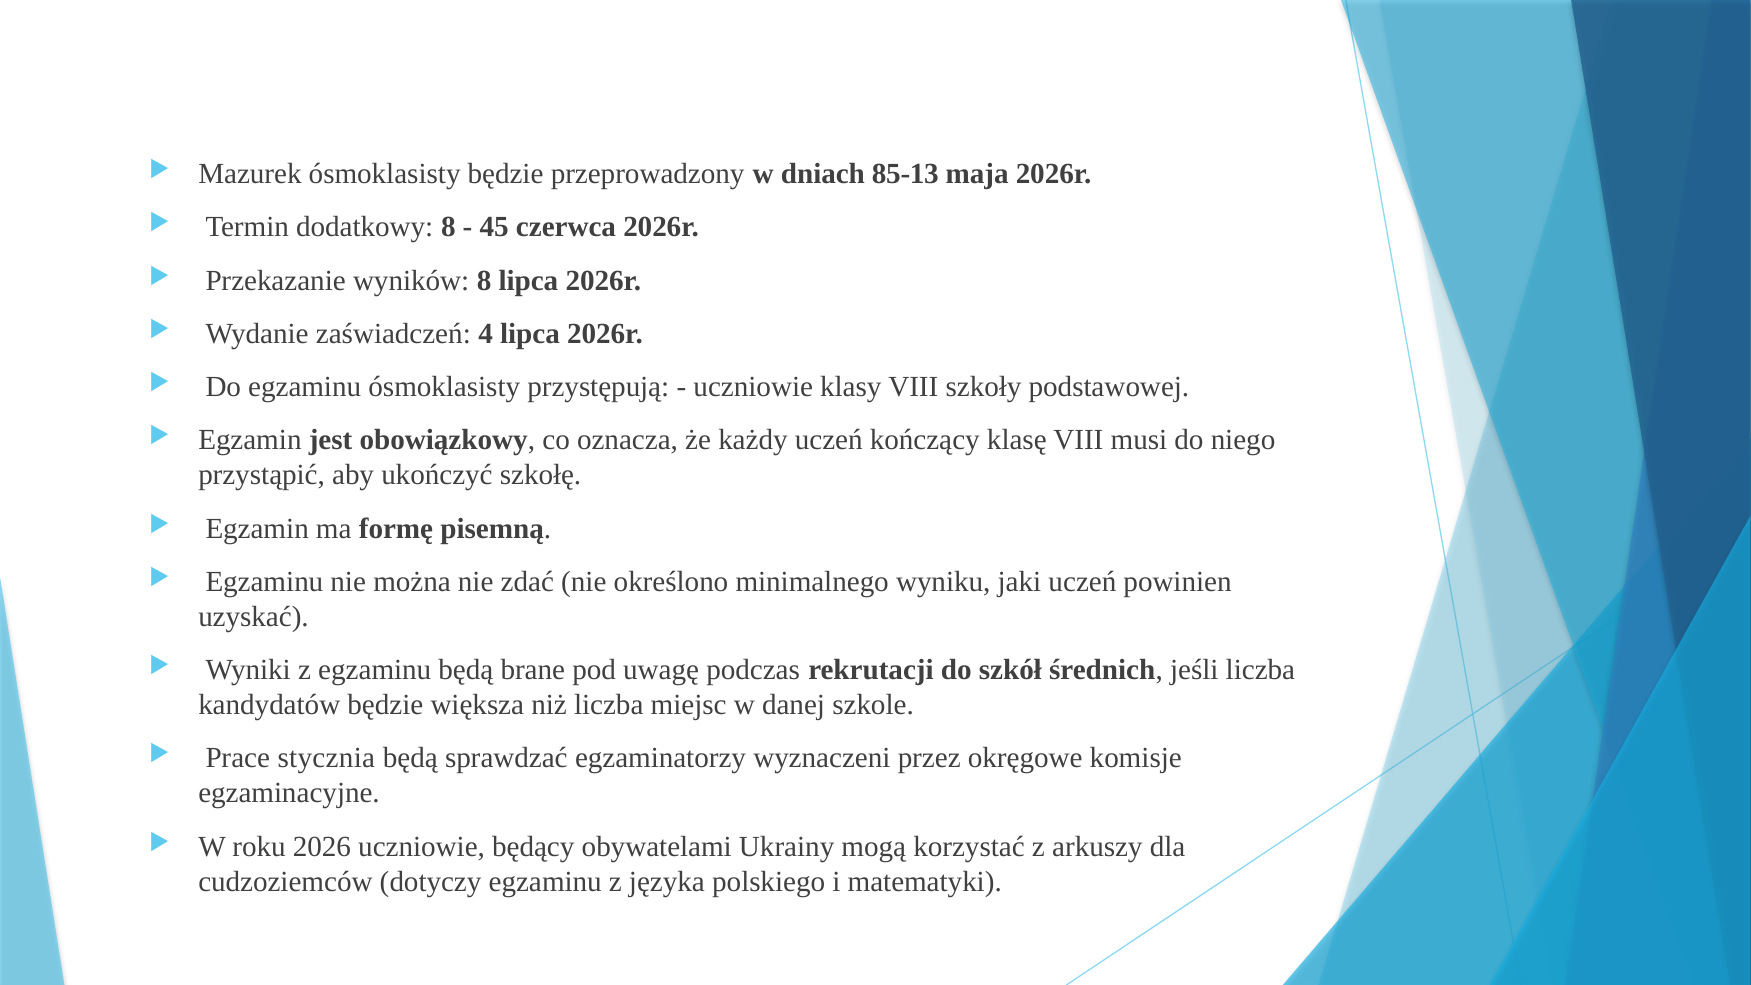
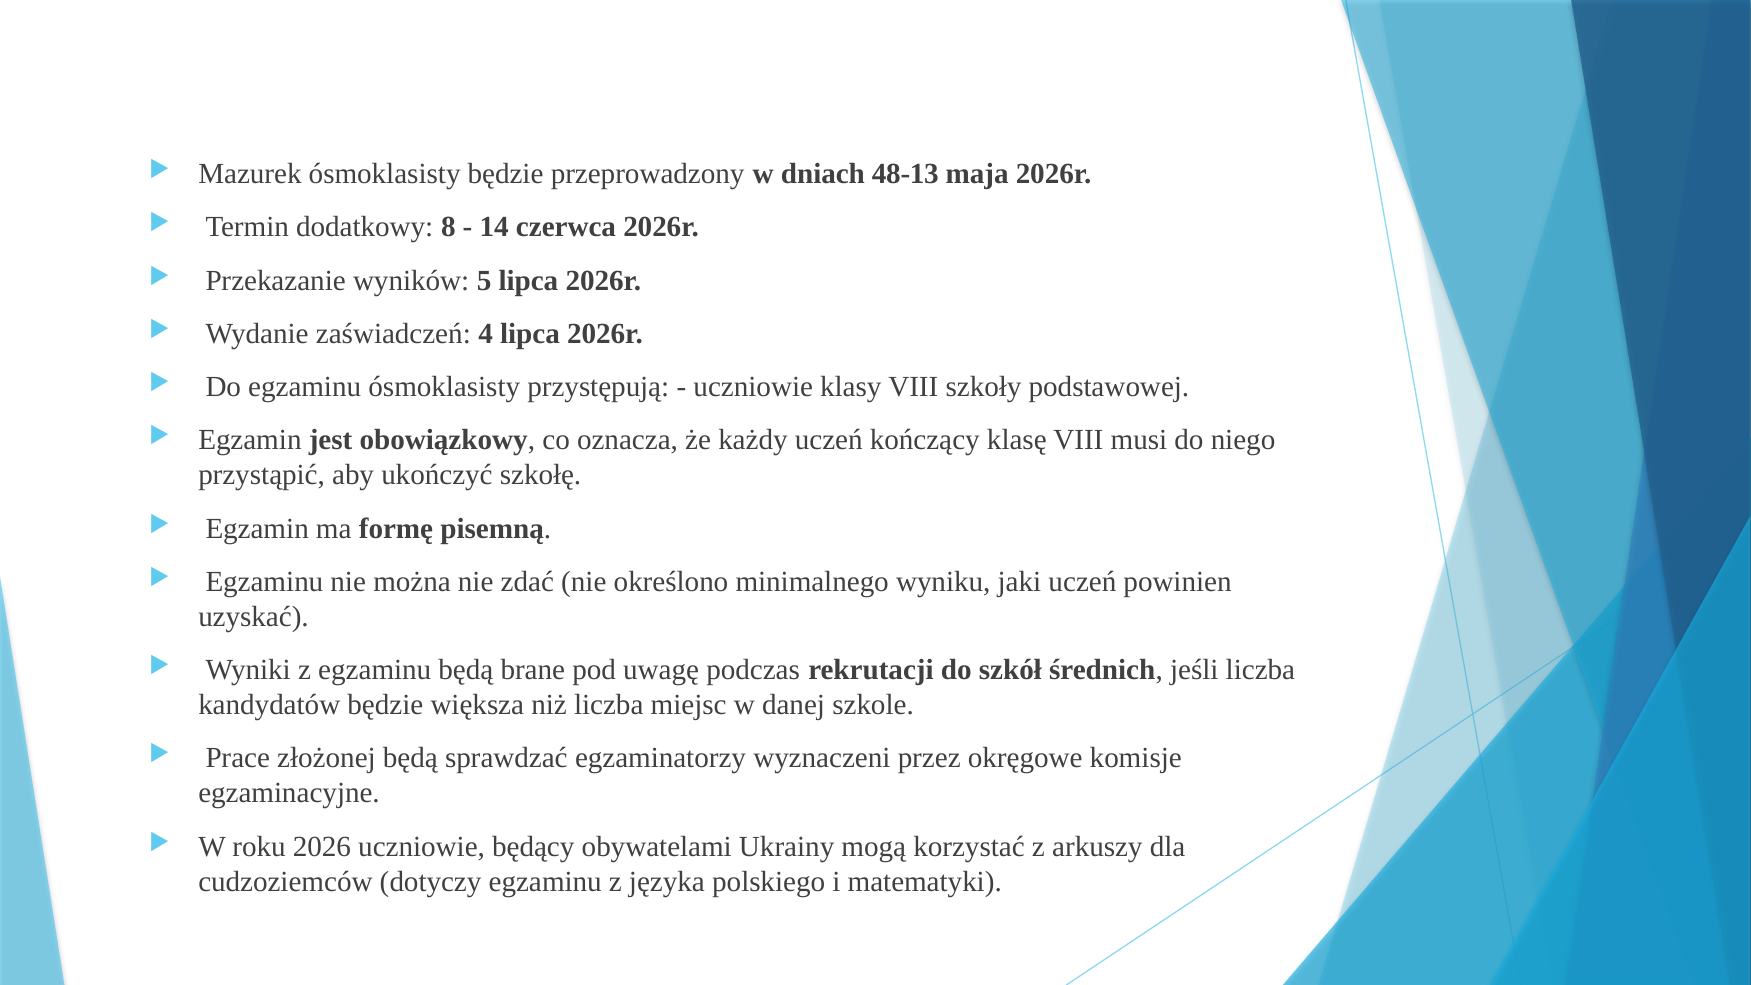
85-13: 85-13 -> 48-13 (905, 174)
45: 45 -> 14 (494, 227)
wyników 8: 8 -> 5 (484, 281)
stycznia: stycznia -> złożonej (326, 758)
